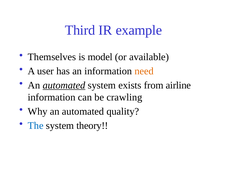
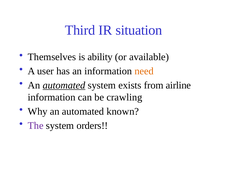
example: example -> situation (139, 30)
model: model -> ability (100, 57)
quality: quality -> known (123, 112)
The colour: blue -> purple (36, 126)
theory: theory -> orders (92, 126)
